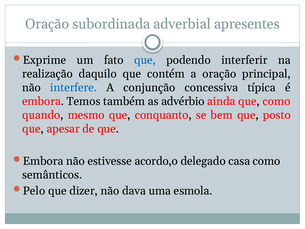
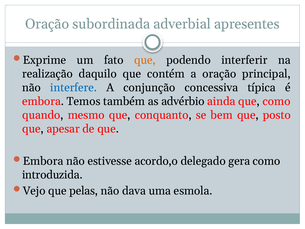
que colour: blue -> orange (145, 60)
casa: casa -> gera (239, 161)
semânticos: semânticos -> introduzida (52, 175)
Pelo: Pelo -> Vejo (34, 191)
dizer: dizer -> pelas (84, 191)
